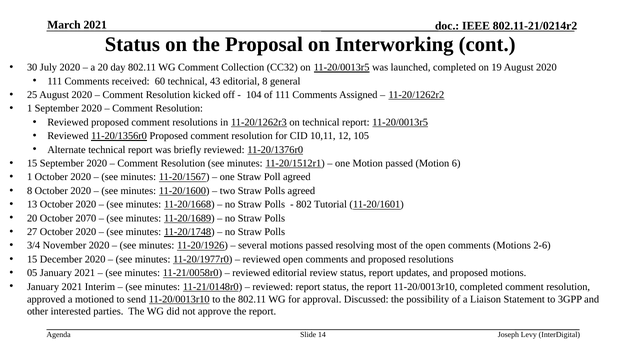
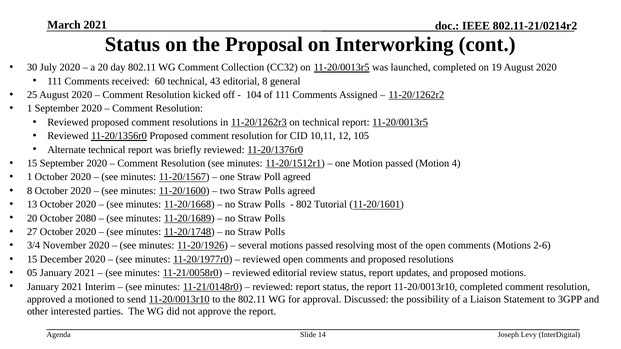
6: 6 -> 4 (456, 164)
2070: 2070 -> 2080 (86, 218)
